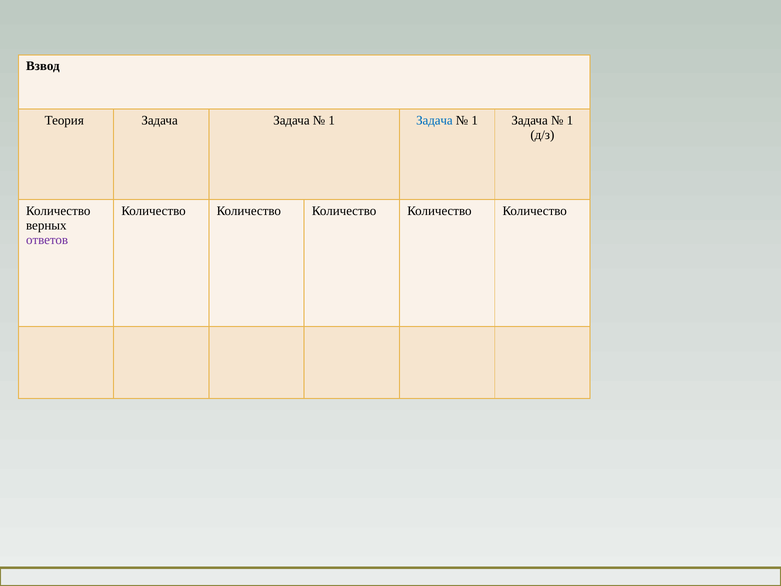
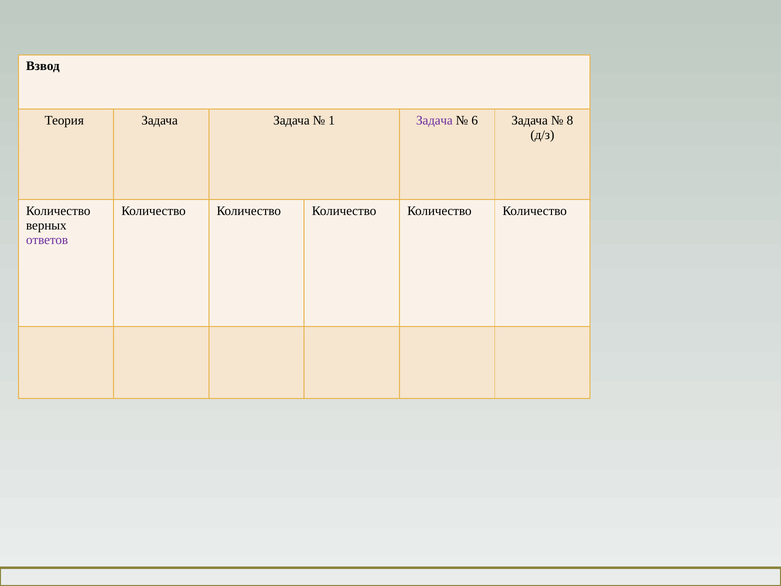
Задача colour: blue -> purple (434, 120)
1: 1 -> 6 (475, 120)
1: 1 -> 8 (570, 120)
